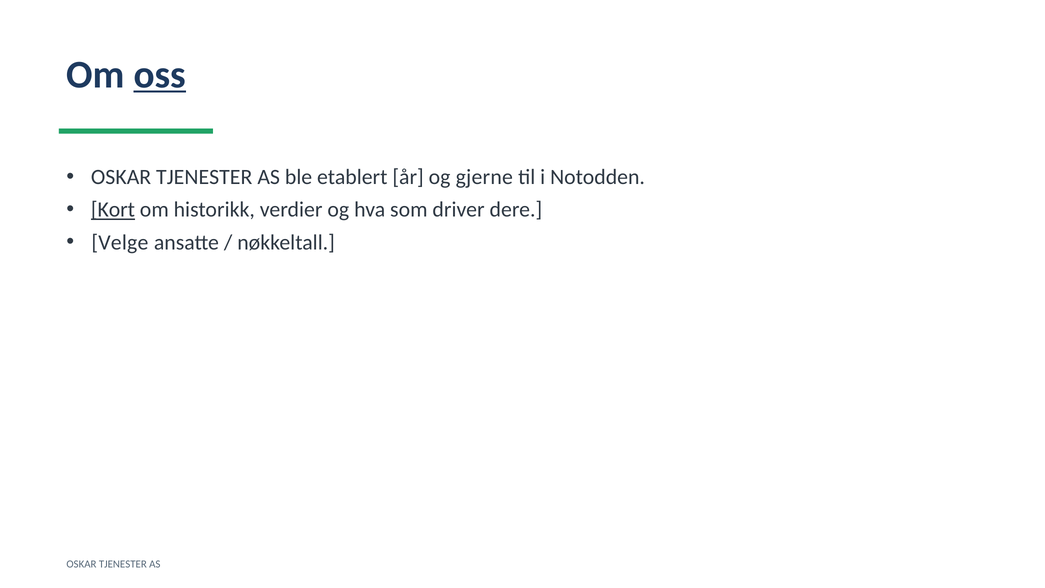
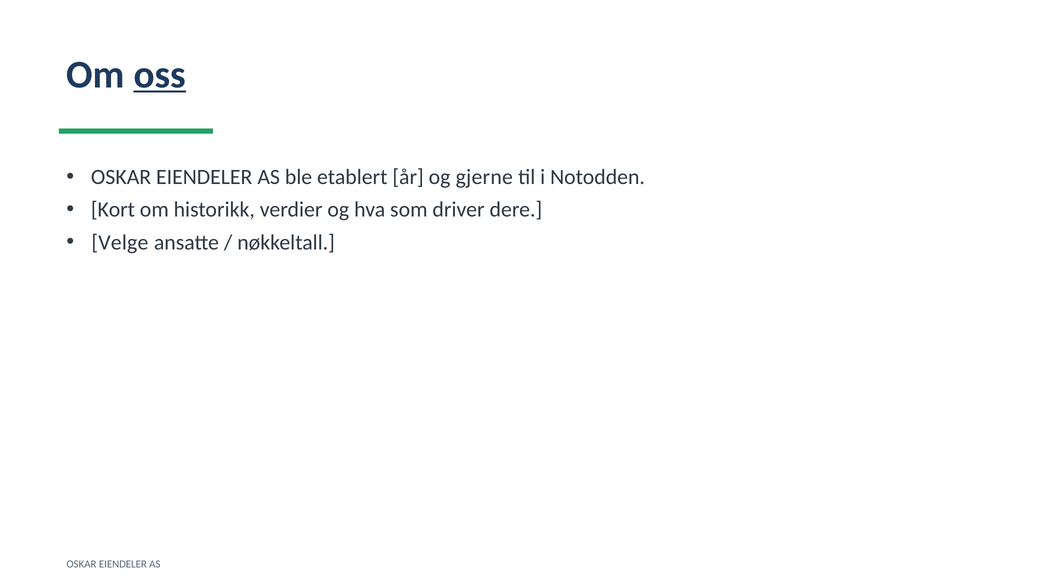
TJENESTER: TJENESTER -> EIENDELER (204, 177)
Kort underline: present -> none (113, 210)
TJENESTER: TJENESTER -> EIENDELER (123, 564)
